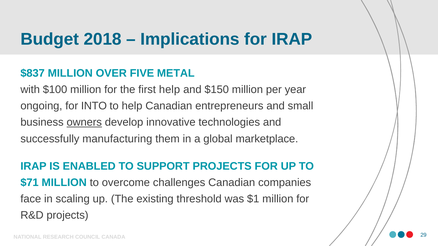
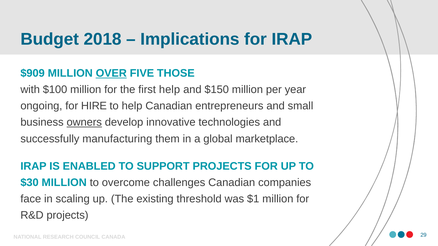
$837: $837 -> $909 (33, 73)
OVER underline: none -> present (111, 73)
METAL: METAL -> THOSE (176, 73)
INTO: INTO -> HIRE (94, 106)
$71: $71 -> $30 (30, 183)
